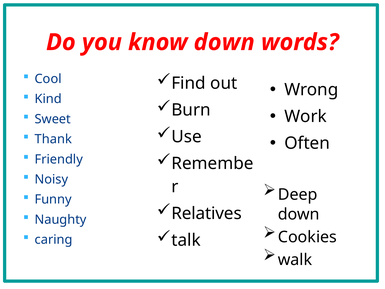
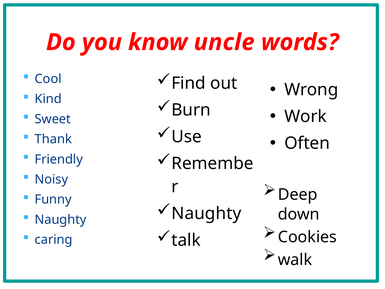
know down: down -> uncle (224, 42)
Relatives: Relatives -> Naughty (206, 213)
